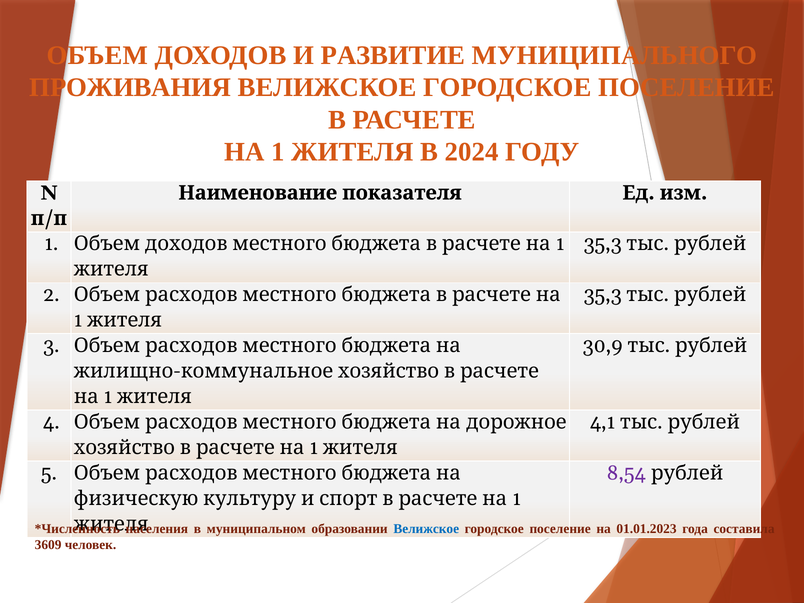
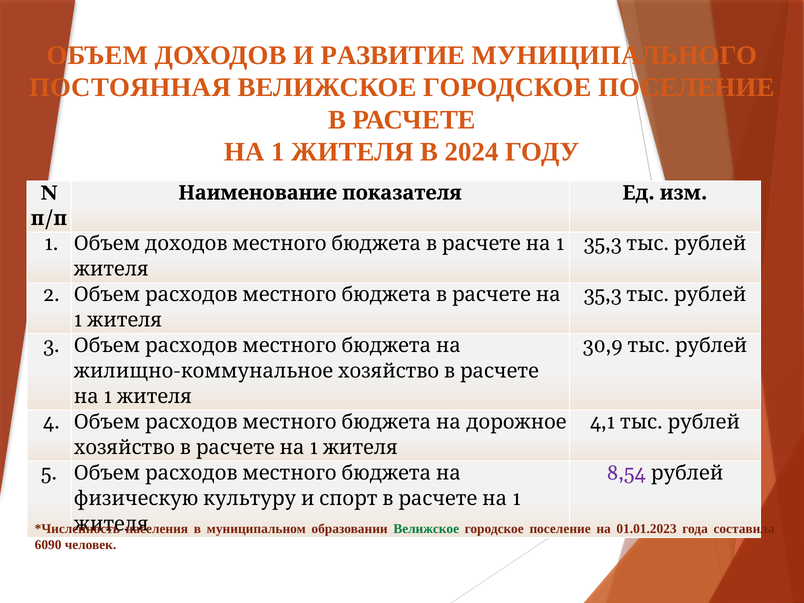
ПРОЖИВАНИЯ: ПРОЖИВАНИЯ -> ПОСТОЯННАЯ (130, 88)
Велижское colour: blue -> green (426, 529)
3609: 3609 -> 6090 (48, 545)
